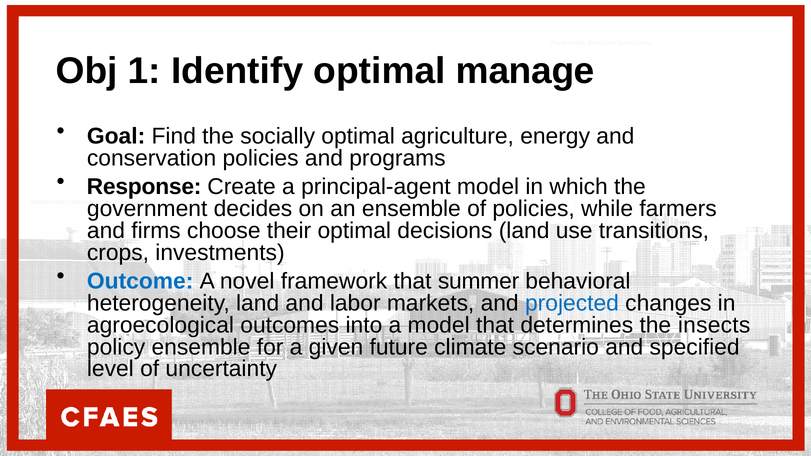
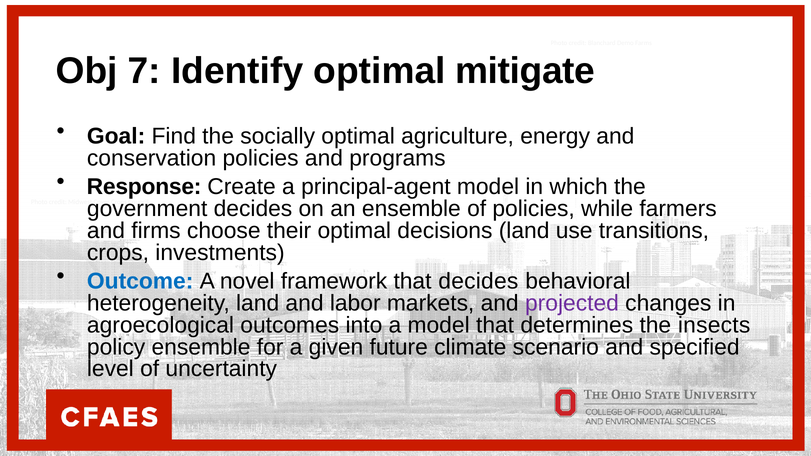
1: 1 -> 7 (144, 71)
manage: manage -> mitigate (525, 71)
that summer: summer -> decides (478, 281)
projected colour: blue -> purple (572, 303)
